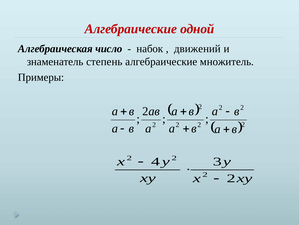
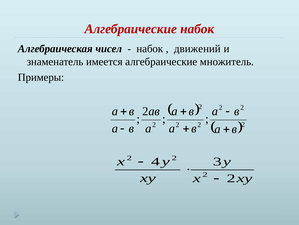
Алгебраические одной: одной -> набок (197, 29)
число: число -> чисел (109, 49)
степень: степень -> имеется (104, 62)
